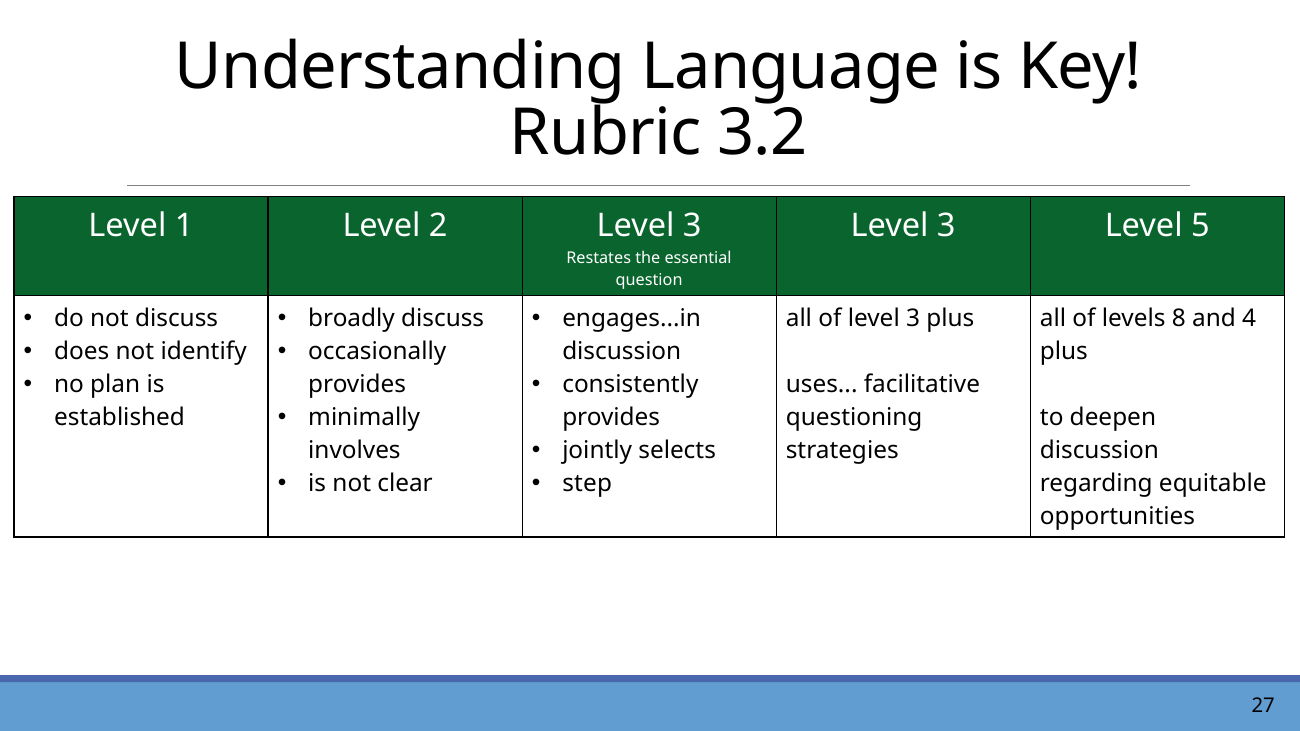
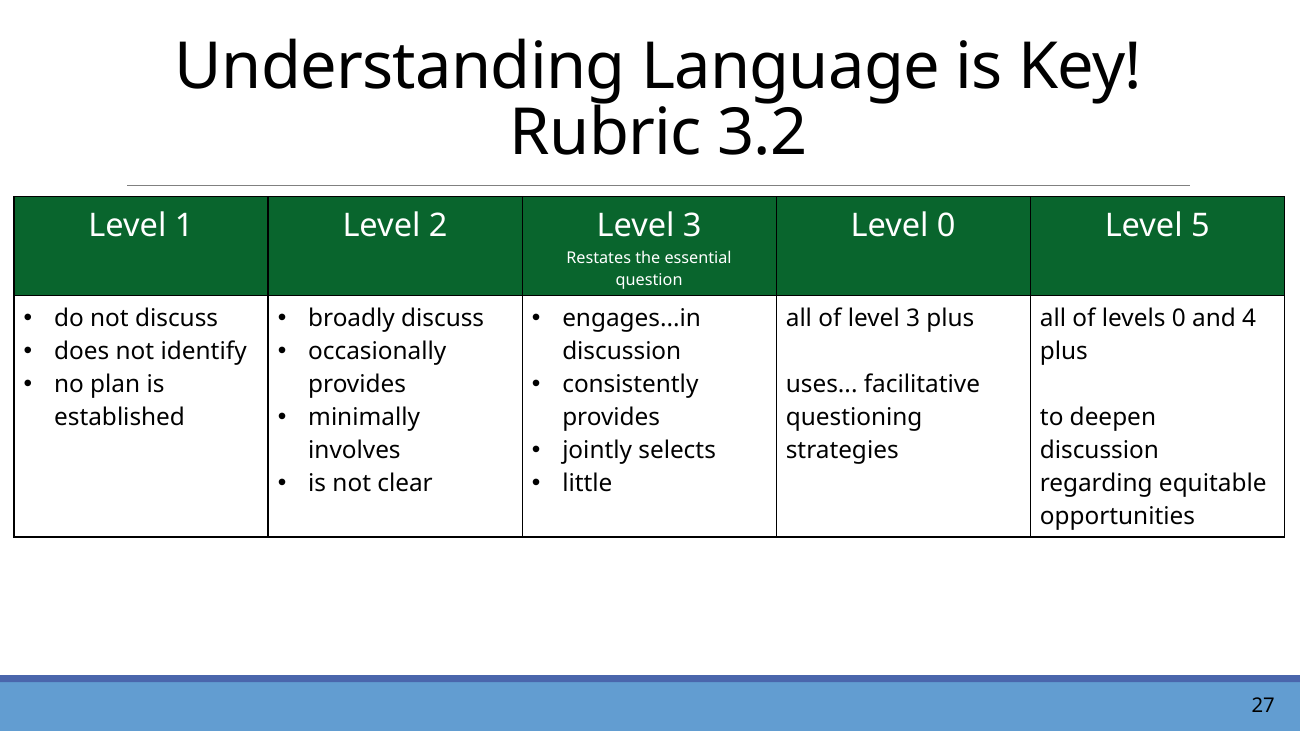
3: 3 -> 0 (946, 226)
levels 8: 8 -> 0 (1179, 318)
step: step -> little (587, 484)
